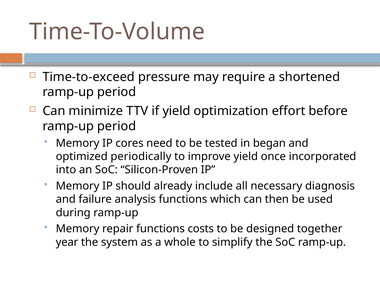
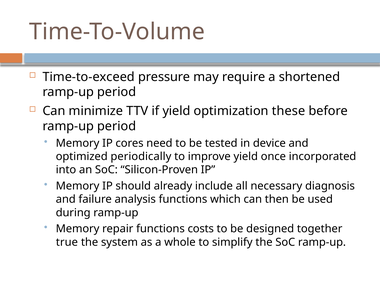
effort: effort -> these (289, 111)
began: began -> device (269, 143)
year: year -> true (67, 242)
